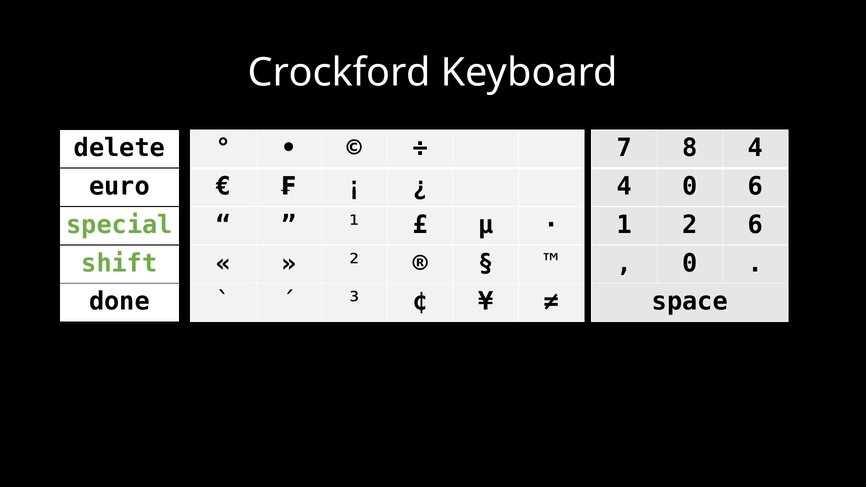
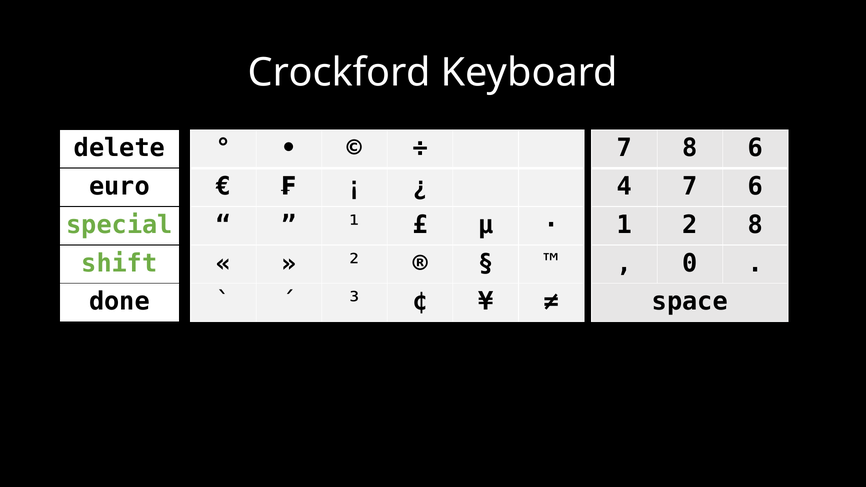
8 4: 4 -> 6 (756, 148)
4 0: 0 -> 7 (690, 186)
2 6: 6 -> 8 (756, 225)
